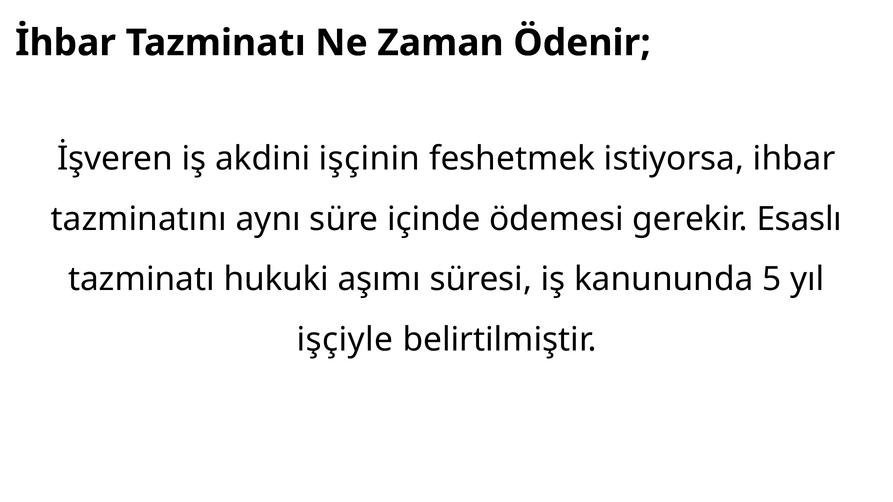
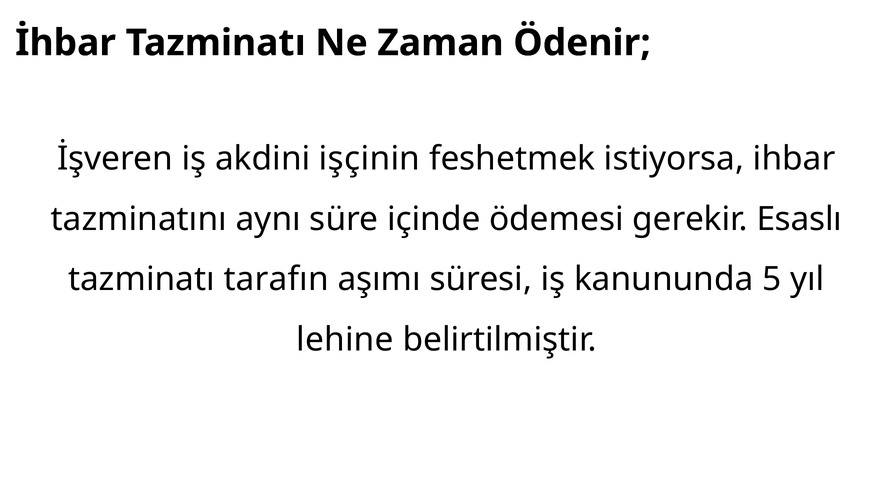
hukuki: hukuki -> tarafın (276, 279)
işçiyle: işçiyle -> lehine (345, 340)
